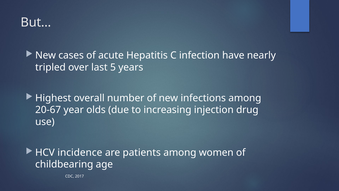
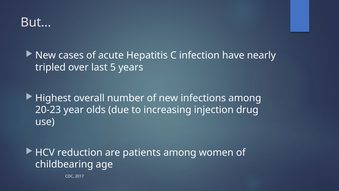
20-67: 20-67 -> 20-23 (48, 110)
incidence: incidence -> reduction (80, 152)
